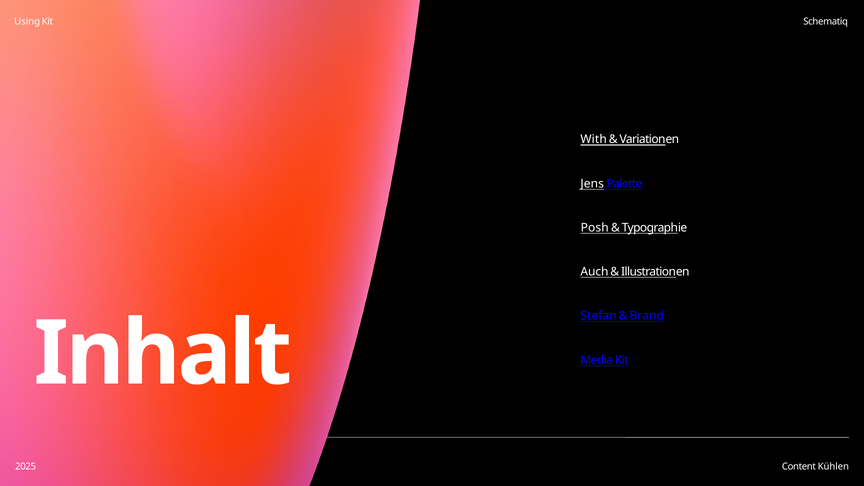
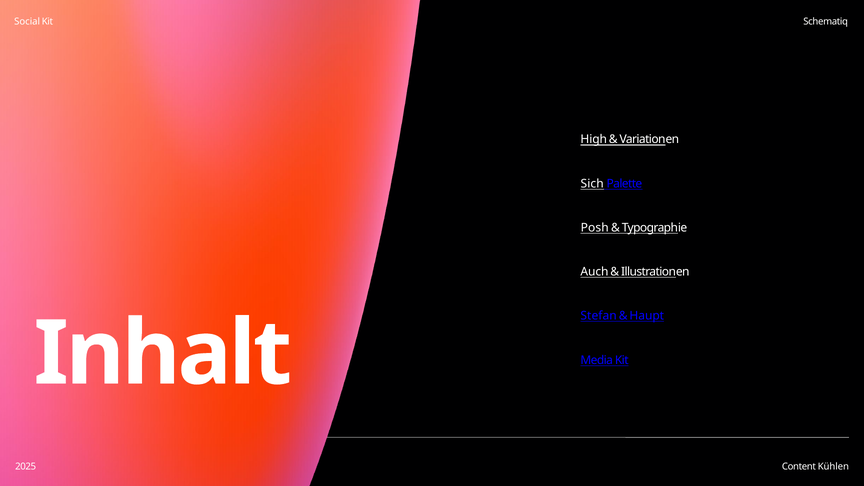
Using: Using -> Social (27, 22)
With: With -> High (594, 139)
Jens: Jens -> Sich (592, 184)
Brand: Brand -> Haupt (647, 316)
